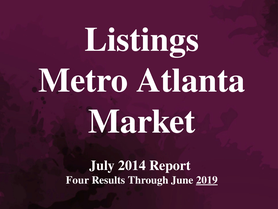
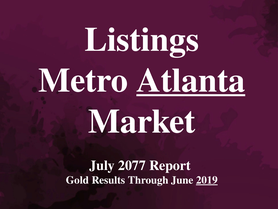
Atlanta underline: none -> present (191, 80)
2014: 2014 -> 2077 (132, 165)
Four: Four -> Gold (77, 180)
